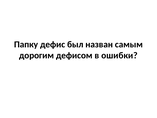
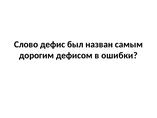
Папку: Папку -> Слово (26, 44)
